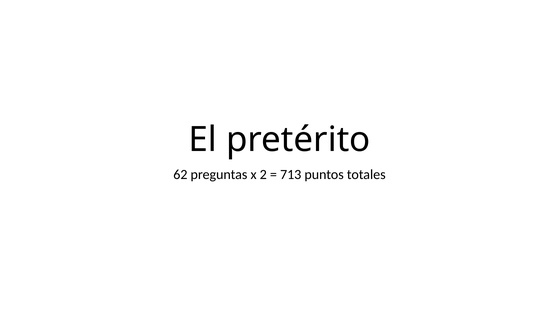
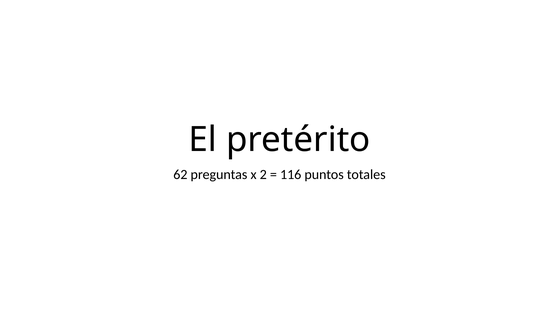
713: 713 -> 116 (291, 175)
